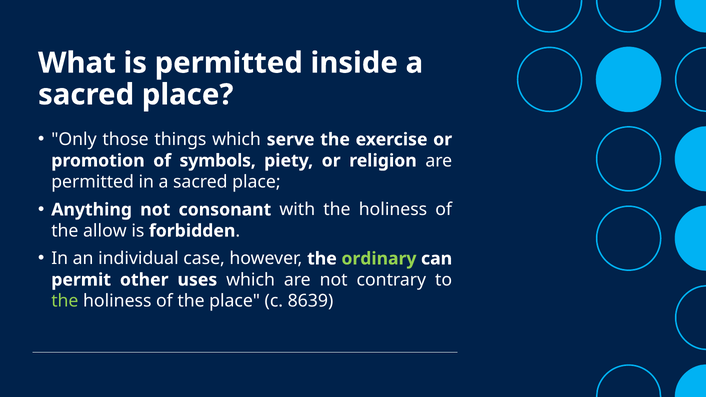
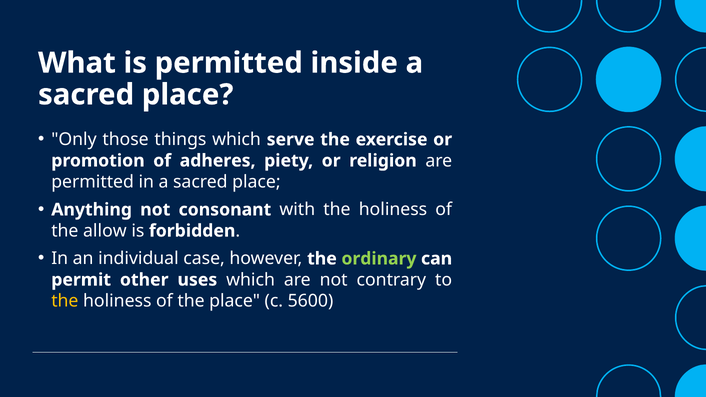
symbols: symbols -> adheres (218, 161)
the colour: light green -> yellow (65, 301)
8639: 8639 -> 5600 (310, 301)
